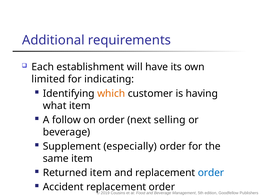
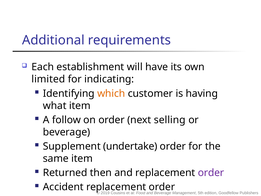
especially: especially -> undertake (130, 146)
Returned item: item -> then (101, 173)
order colour: blue -> purple (211, 173)
